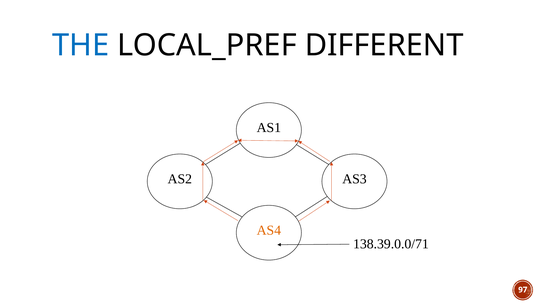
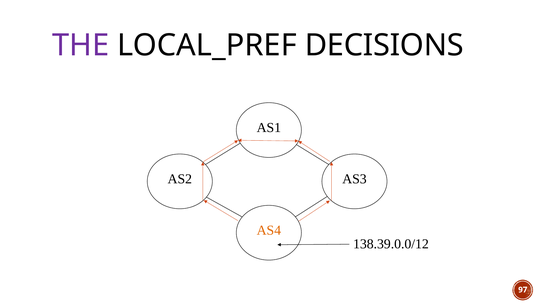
THE colour: blue -> purple (81, 45)
DIFFERENT: DIFFERENT -> DECISIONS (384, 45)
138.39.0.0/71: 138.39.0.0/71 -> 138.39.0.0/12 (391, 244)
